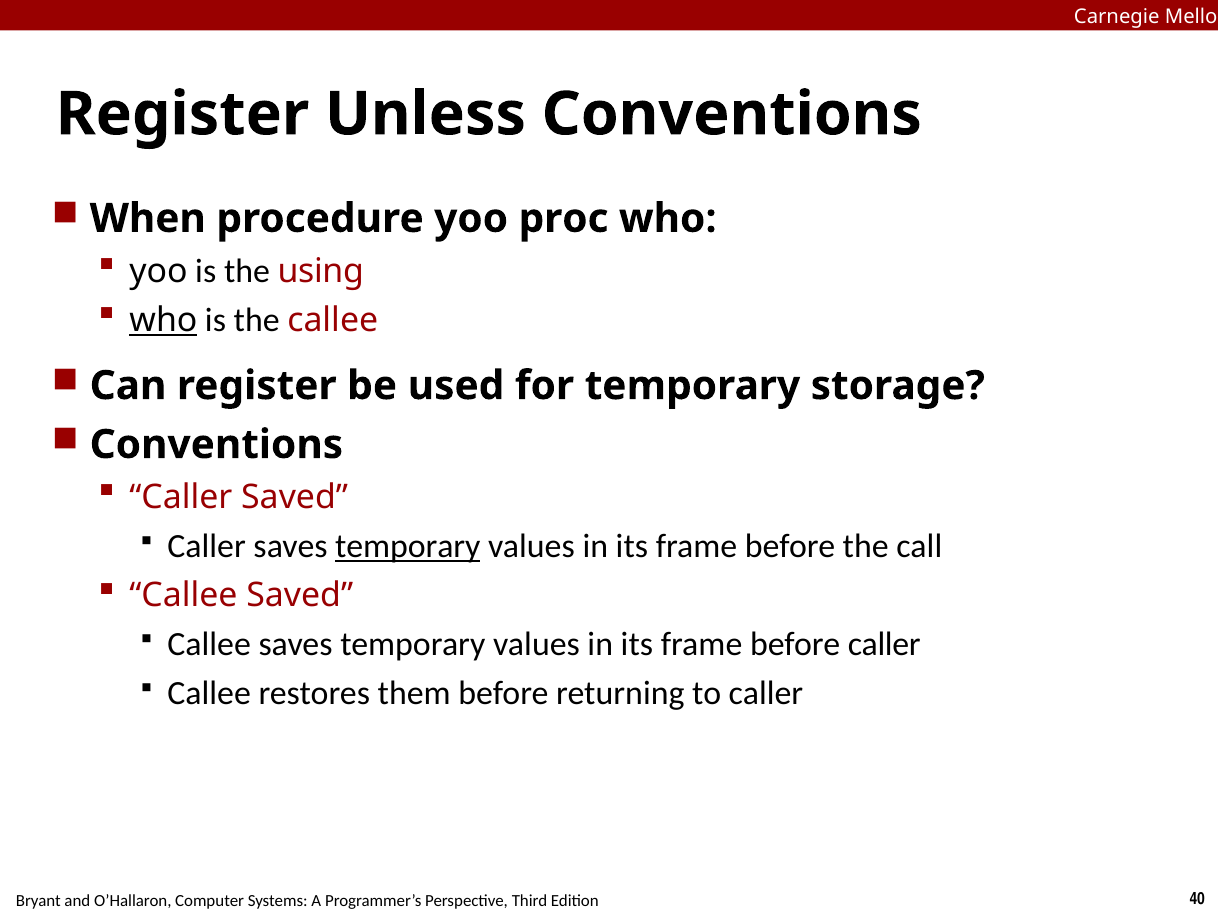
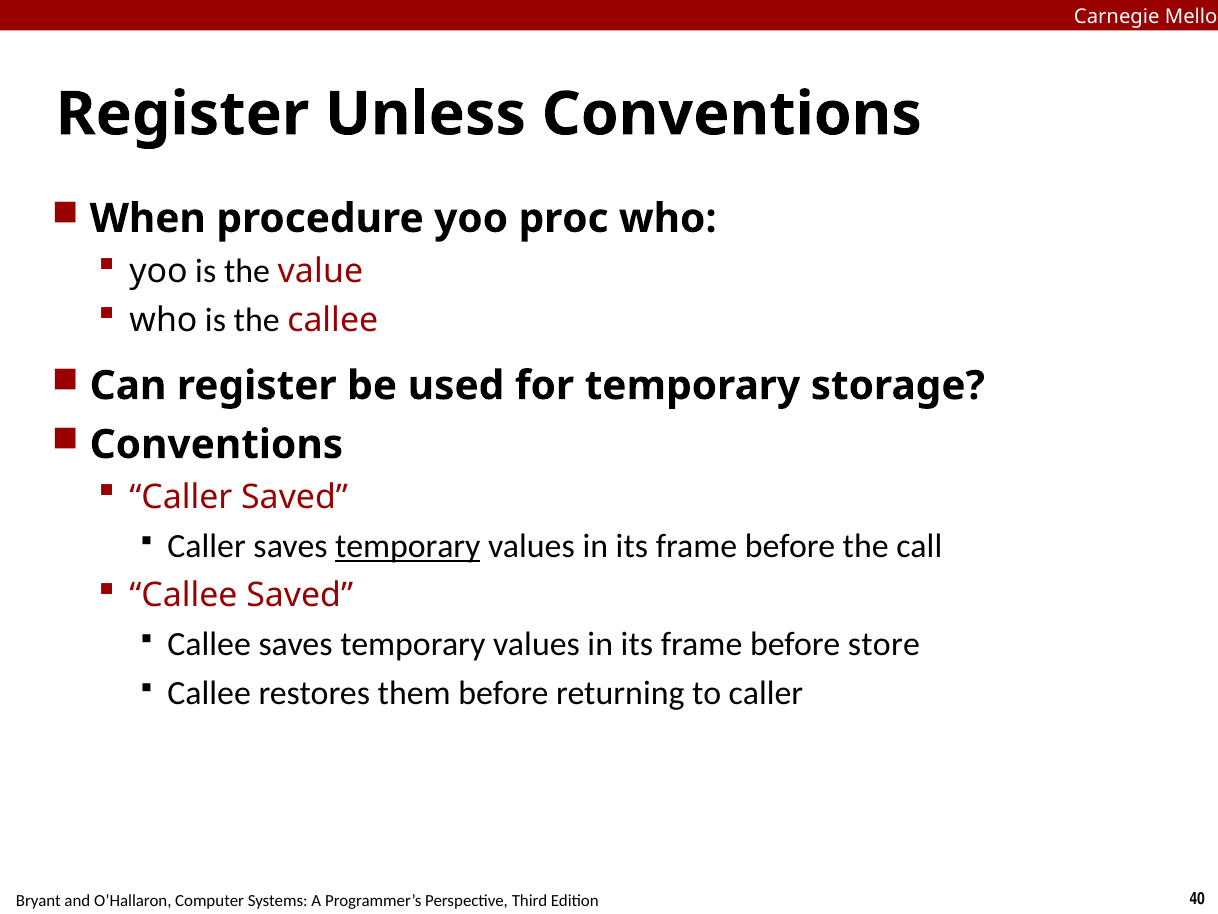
using: using -> value (320, 271)
who underline: present -> none (163, 320)
before caller: caller -> store (884, 644)
